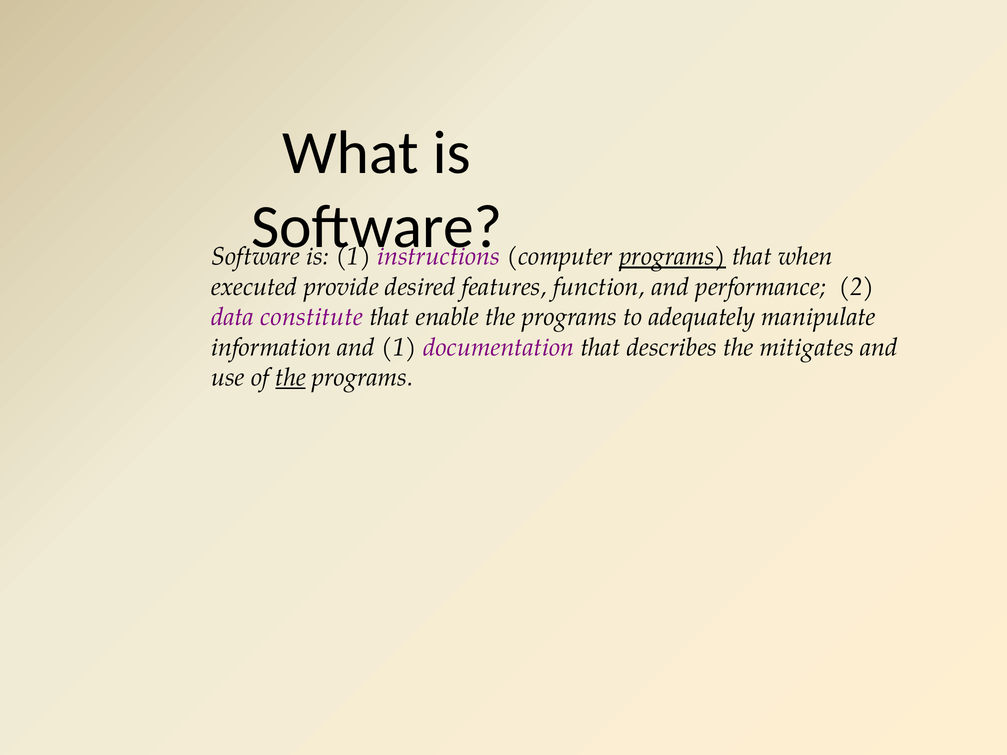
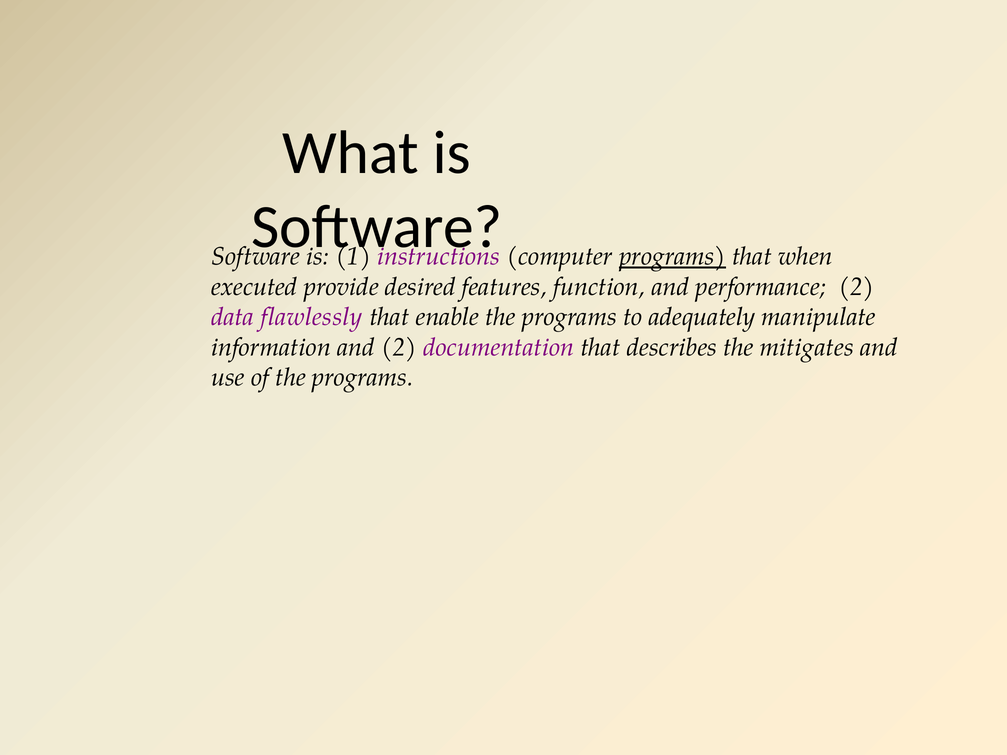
constitute: constitute -> flawlessly (312, 317)
and 1: 1 -> 2 (399, 347)
the underline: present -> none (291, 378)
